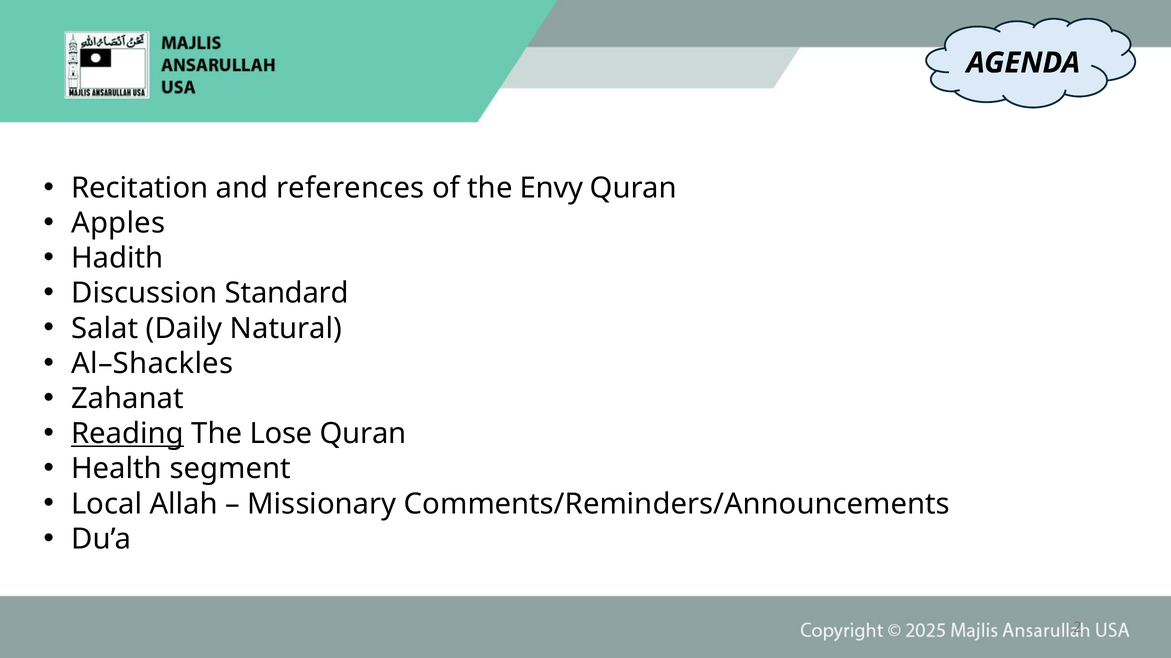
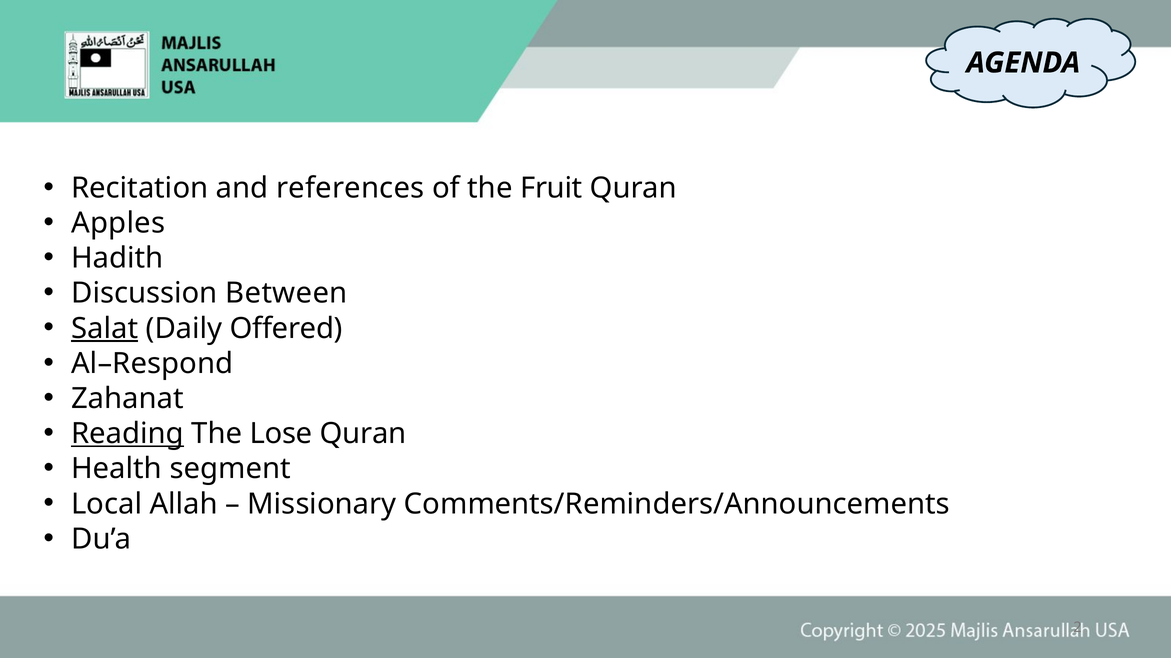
Envy: Envy -> Fruit (551, 188)
Standard: Standard -> Between (286, 294)
Salat underline: none -> present (105, 329)
Natural: Natural -> Offered (286, 329)
Al–Shackles: Al–Shackles -> Al–Respond (152, 364)
